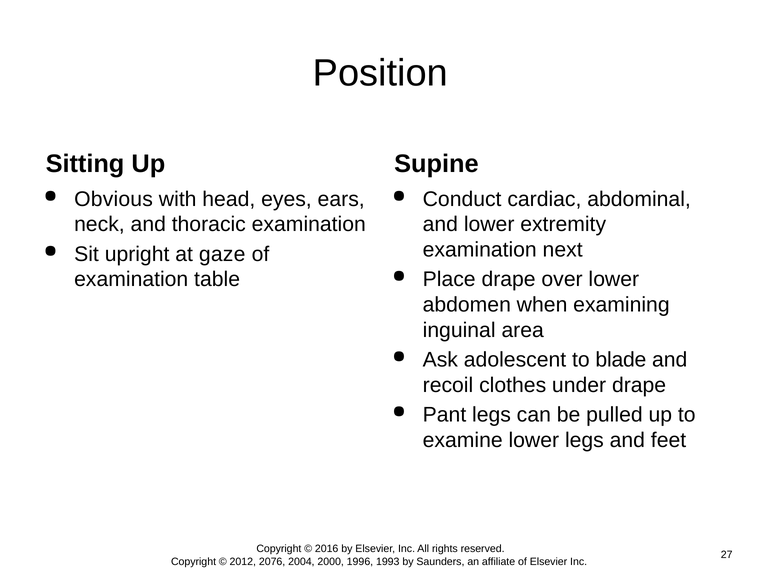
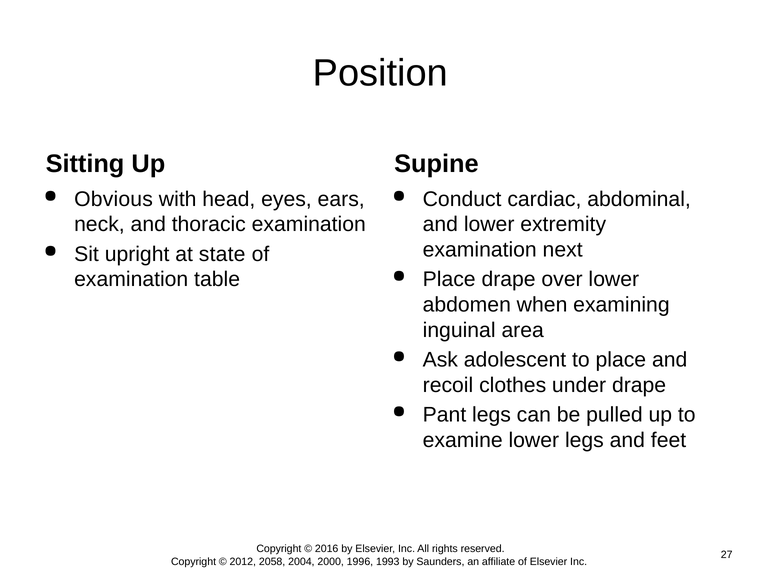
gaze: gaze -> state (222, 254)
to blade: blade -> place (621, 360)
2076: 2076 -> 2058 (272, 561)
